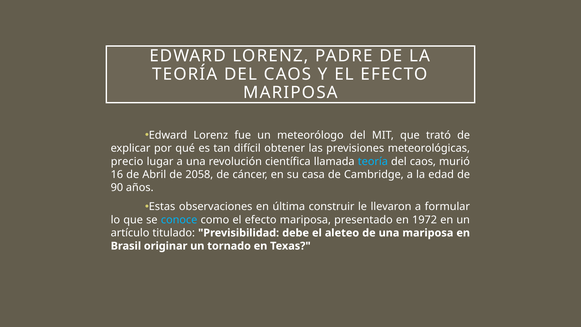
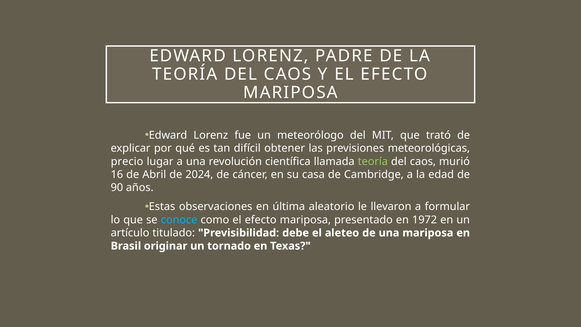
teoría colour: light blue -> light green (373, 161)
2058: 2058 -> 2024 (199, 174)
construir: construir -> aleatorio (332, 207)
